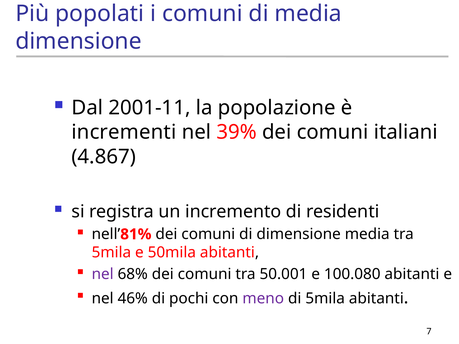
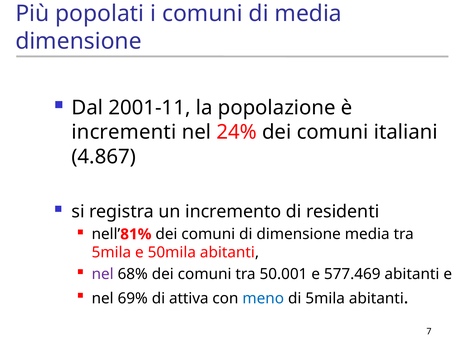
39%: 39% -> 24% (237, 132)
100.080: 100.080 -> 577.469 (352, 274)
46%: 46% -> 69% (133, 299)
pochi: pochi -> attiva (189, 299)
meno colour: purple -> blue (263, 299)
